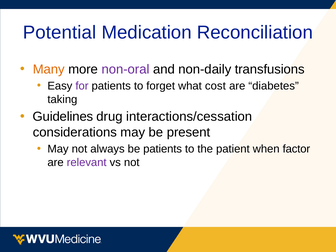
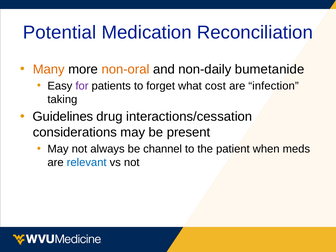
non-oral colour: purple -> orange (126, 69)
transfusions: transfusions -> bumetanide (270, 69)
diabetes: diabetes -> infection (274, 86)
be patients: patients -> channel (163, 149)
factor: factor -> meds (296, 149)
relevant colour: purple -> blue (87, 162)
